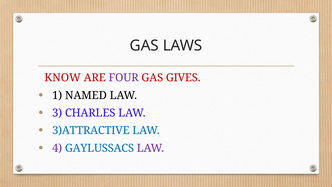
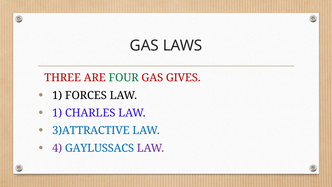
KNOW: KNOW -> THREE (63, 78)
FOUR colour: purple -> green (124, 78)
NAMED: NAMED -> FORCES (86, 95)
3: 3 -> 1 (57, 113)
